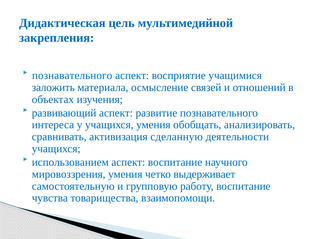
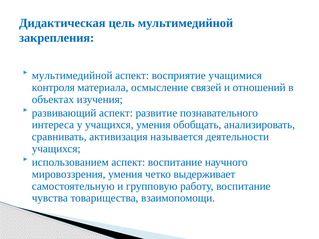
познавательного: познавательного -> мультимедийной (72, 76)
заложить: заложить -> контроля (53, 87)
сделанную: сделанную -> называется (177, 137)
